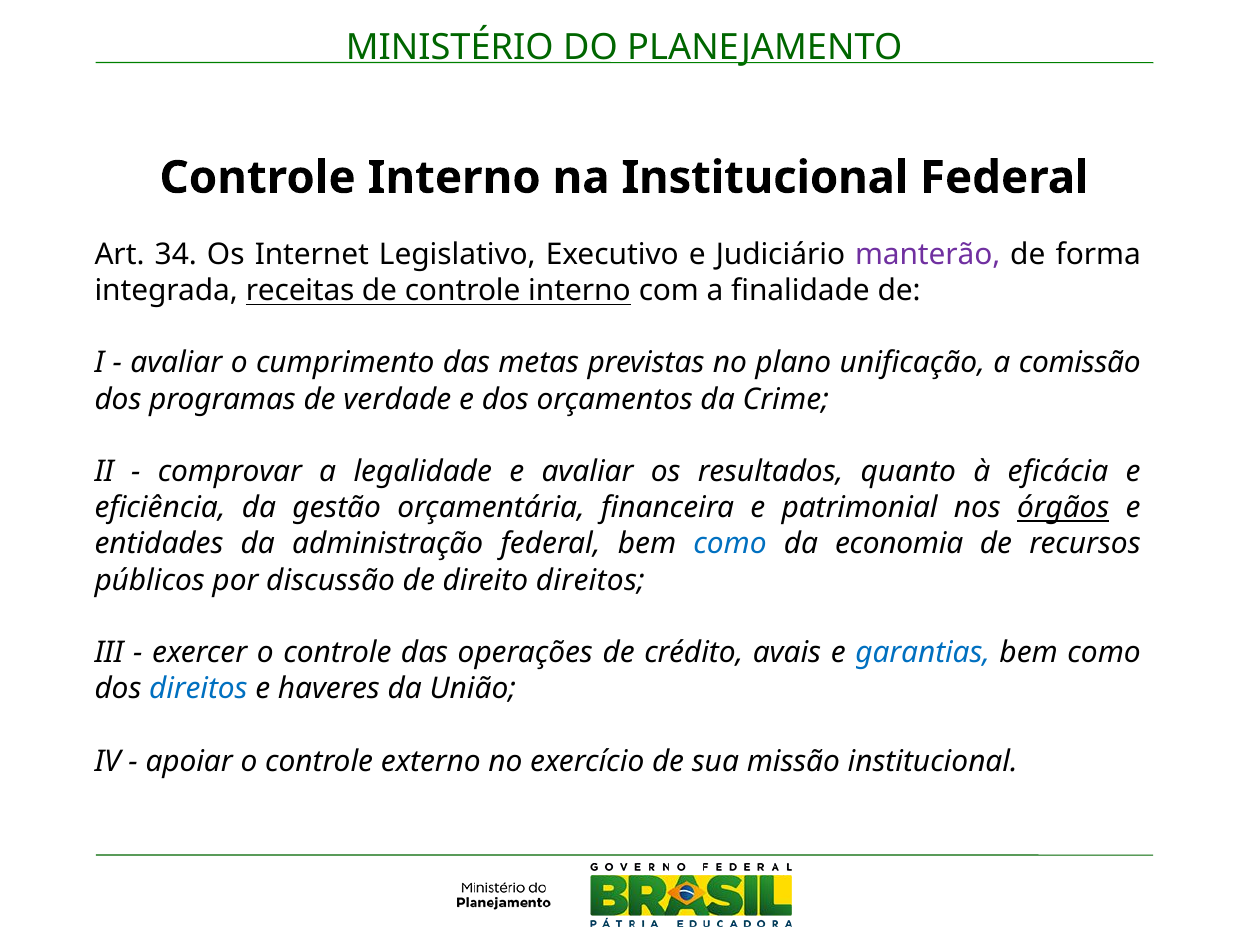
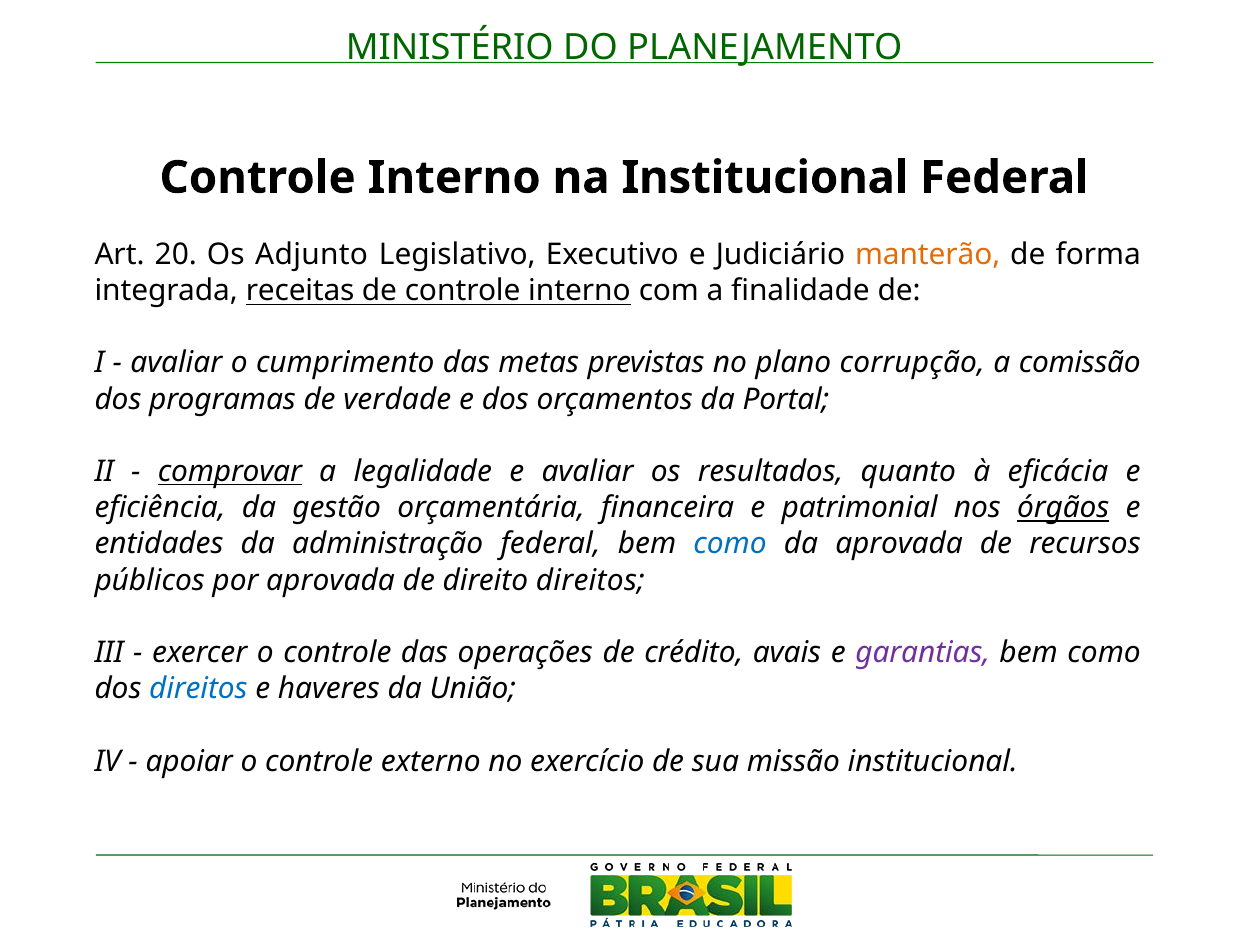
34: 34 -> 20 (176, 255)
Internet: Internet -> Adjunto (312, 255)
manterão colour: purple -> orange (928, 255)
unificação: unificação -> corrupção (912, 363)
Crime: Crime -> Portal (786, 400)
comprovar underline: none -> present (230, 472)
da economia: economia -> aprovada (899, 544)
por discussão: discussão -> aprovada (331, 581)
garantias colour: blue -> purple (923, 653)
